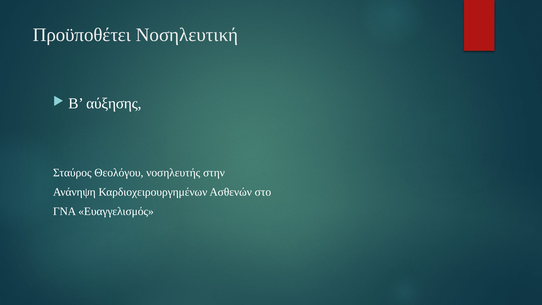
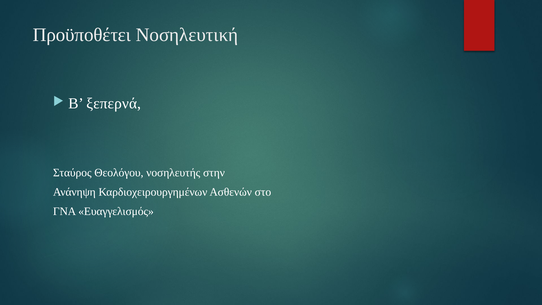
αύξησης: αύξησης -> ξεπερνά (114, 103)
